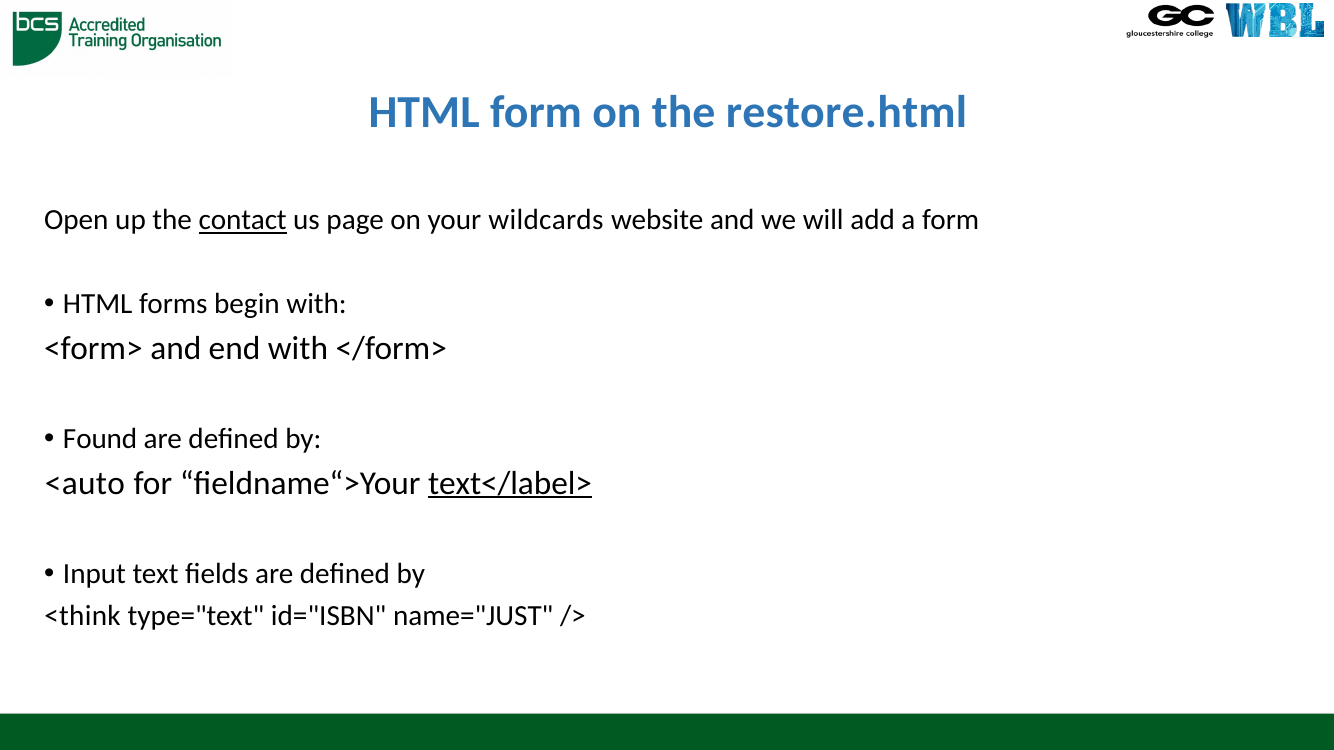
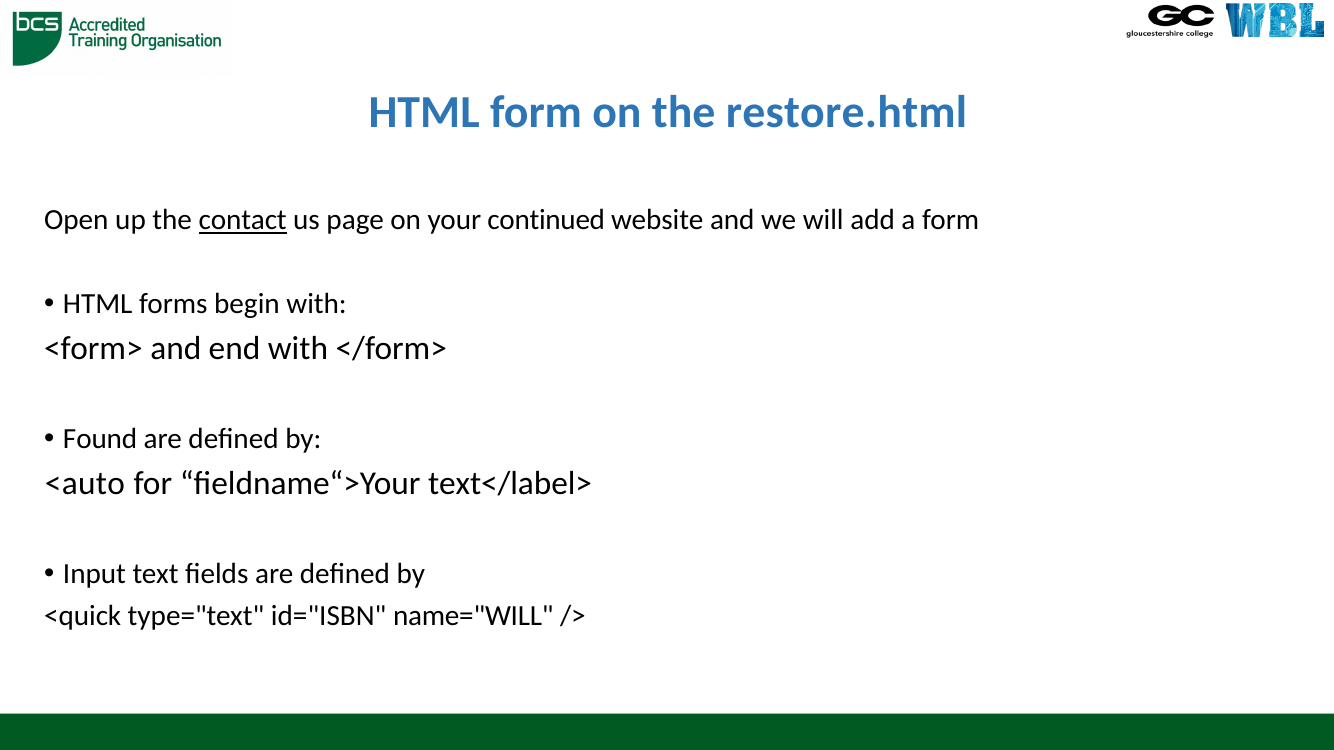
wildcards: wildcards -> continued (546, 220)
text</label> underline: present -> none (510, 483)
<think: <think -> <quick (83, 616)
name="JUST: name="JUST -> name="WILL (473, 616)
